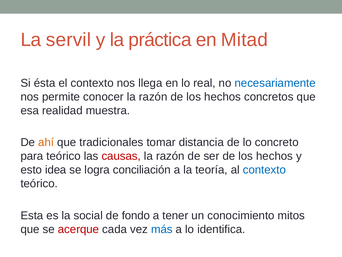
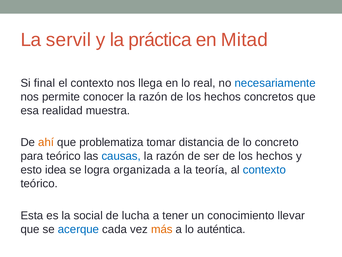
ésta: ésta -> final (45, 83)
tradicionales: tradicionales -> problematiza (111, 142)
causas colour: red -> blue (121, 156)
conciliación: conciliación -> organizada (142, 170)
fondo: fondo -> lucha (136, 215)
mitos: mitos -> llevar (291, 215)
acerque colour: red -> blue (78, 229)
más colour: blue -> orange (162, 229)
identifica: identifica -> auténtica (221, 229)
